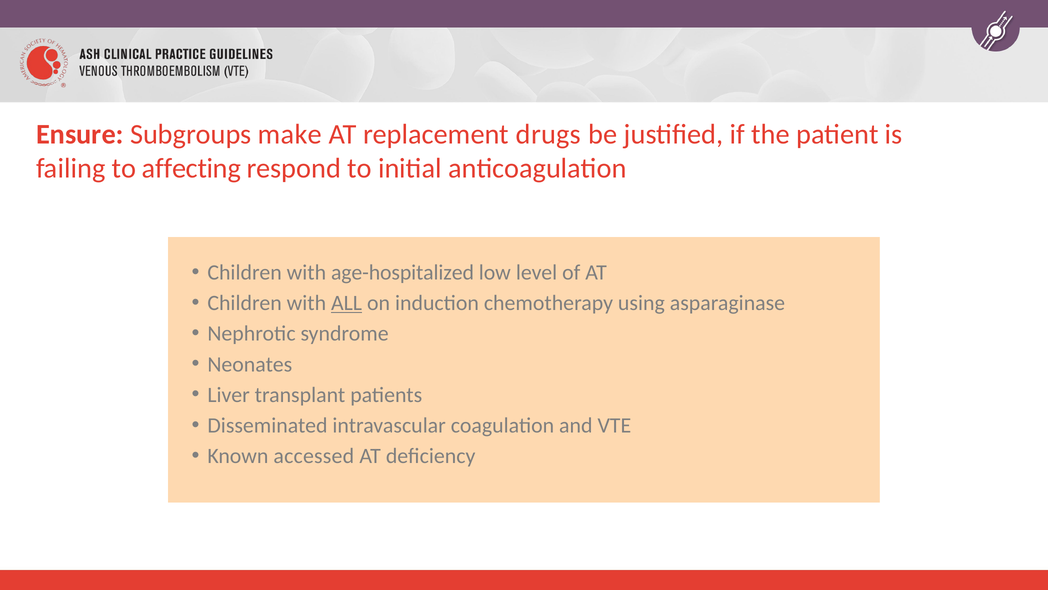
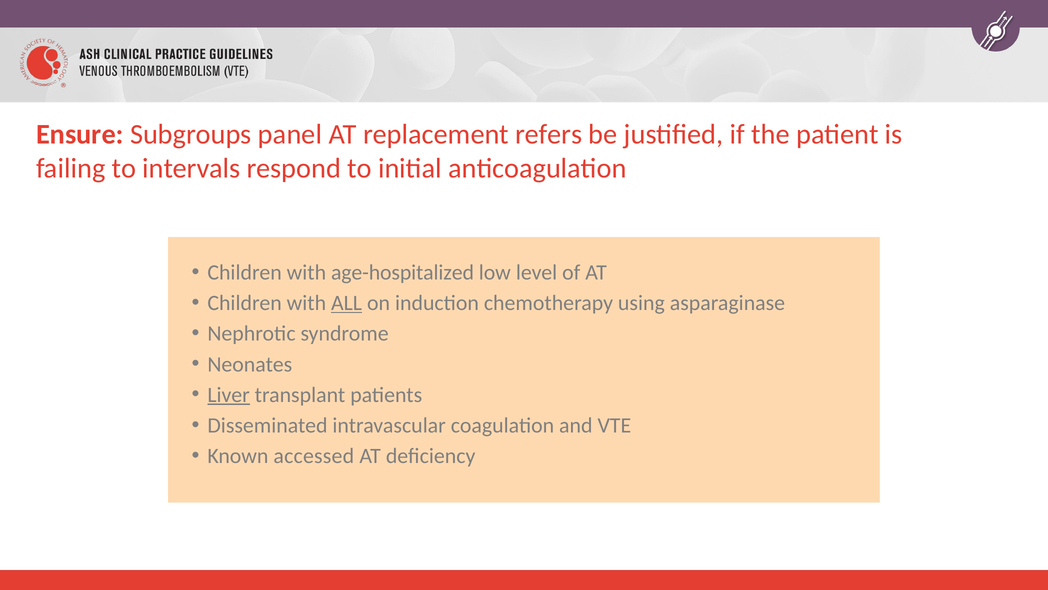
make: make -> panel (290, 134)
drugs: drugs -> refers (549, 134)
affecting: affecting -> intervals (191, 168)
Liver underline: none -> present (229, 395)
